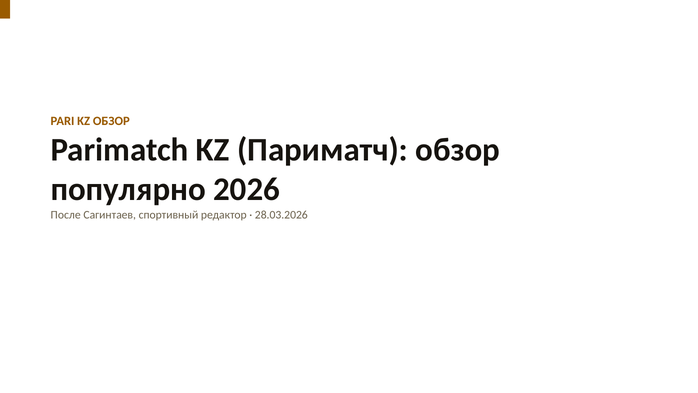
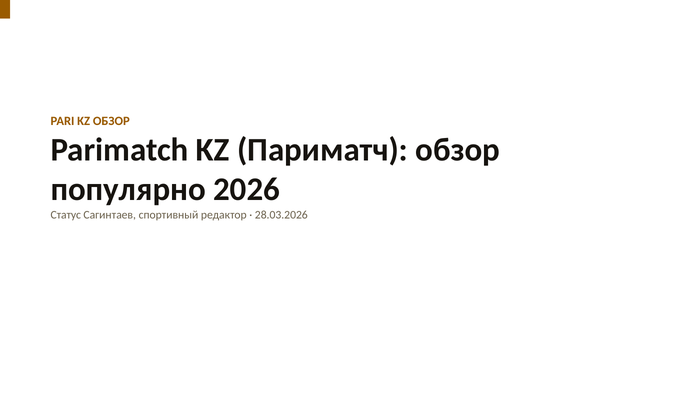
После: После -> Статус (66, 215)
